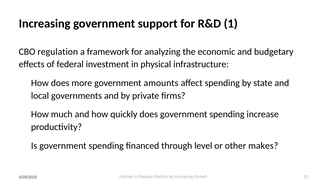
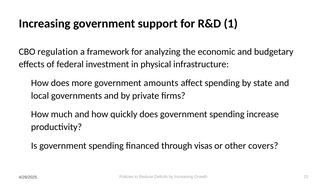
level: level -> visas (203, 146)
makes: makes -> covers (263, 146)
